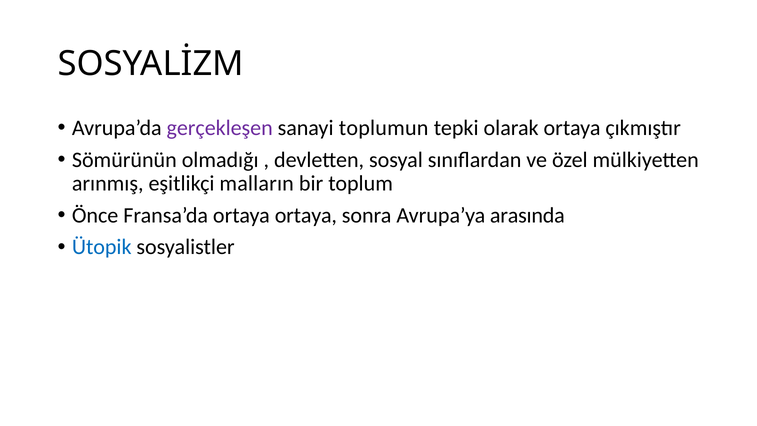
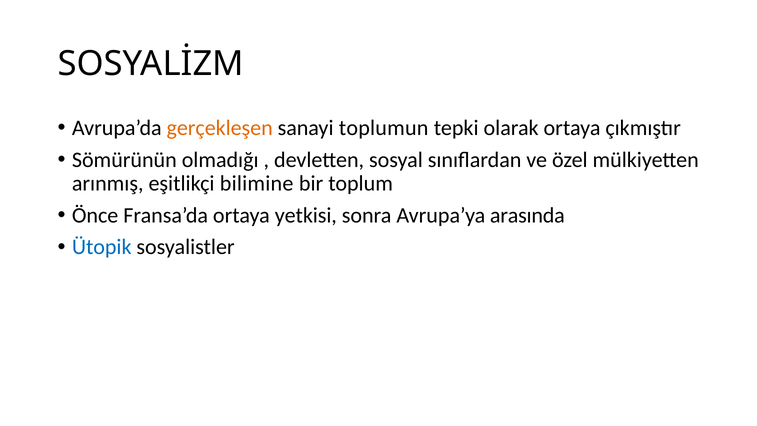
gerçekleşen colour: purple -> orange (220, 128)
malların: malların -> bilimine (257, 184)
ortaya ortaya: ortaya -> yetkisi (306, 215)
